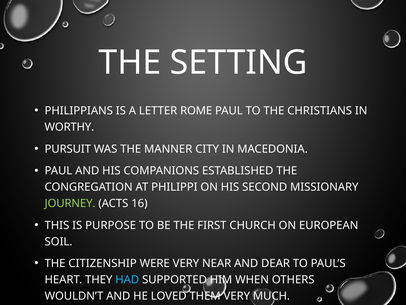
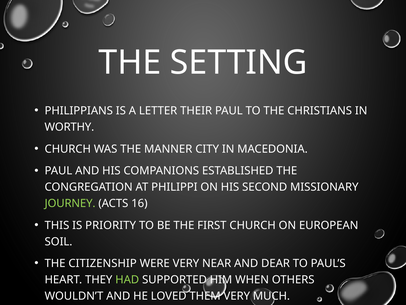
ROME: ROME -> THEIR (196, 111)
PURSUIT: PURSUIT -> CHURCH (68, 149)
PURPOSE: PURPOSE -> PRIORITY (111, 225)
HAD colour: light blue -> light green (127, 279)
